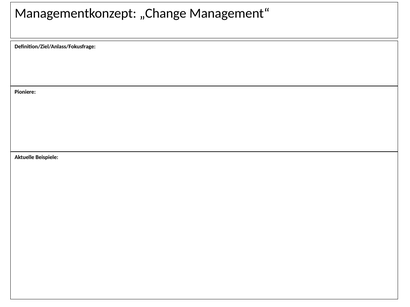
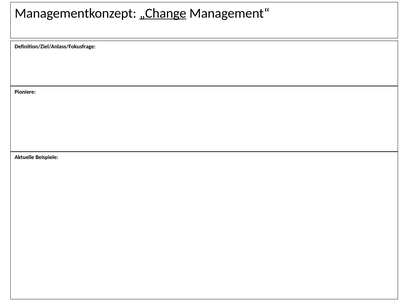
„Change underline: none -> present (163, 13)
